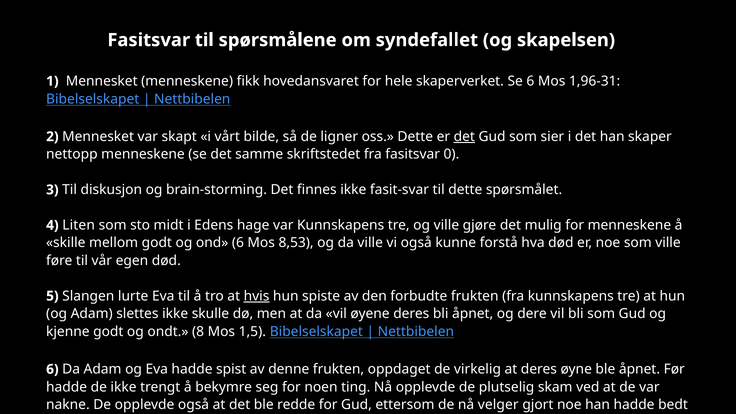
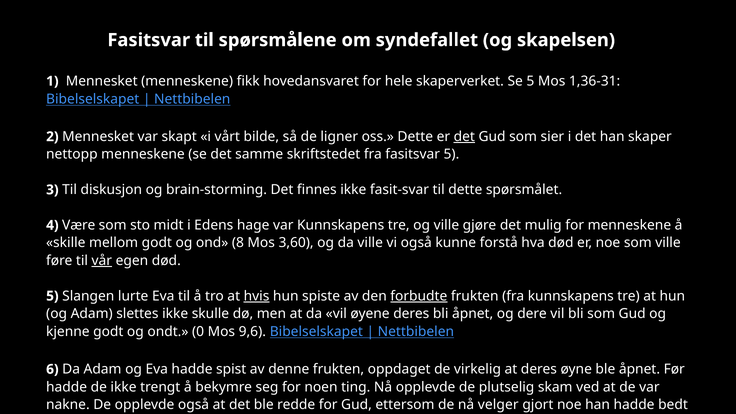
Se 6: 6 -> 5 (530, 81)
1,96-31: 1,96-31 -> 1,36-31 (595, 81)
fasitsvar 0: 0 -> 5 (451, 154)
Liten: Liten -> Være (79, 225)
ond 6: 6 -> 8 (238, 243)
8,53: 8,53 -> 3,60 (296, 243)
vår underline: none -> present (102, 261)
forbudte underline: none -> present (419, 296)
8: 8 -> 0 (198, 332)
1,5: 1,5 -> 9,6 (252, 332)
